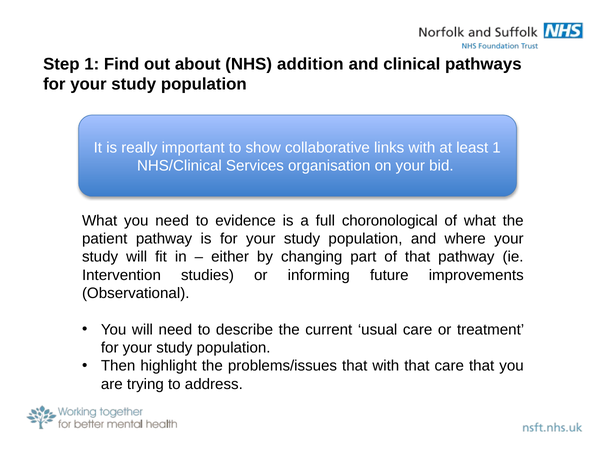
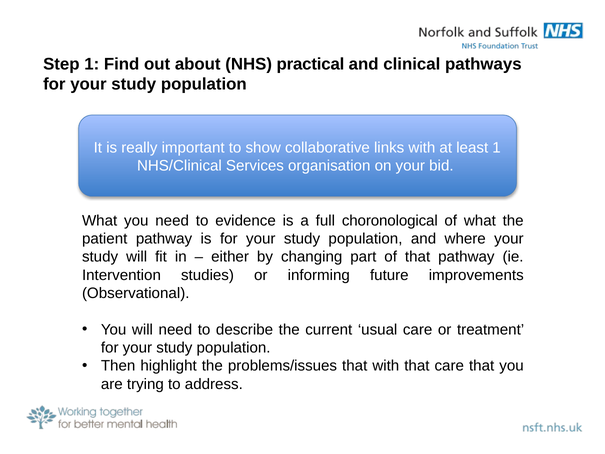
addition: addition -> practical (310, 64)
